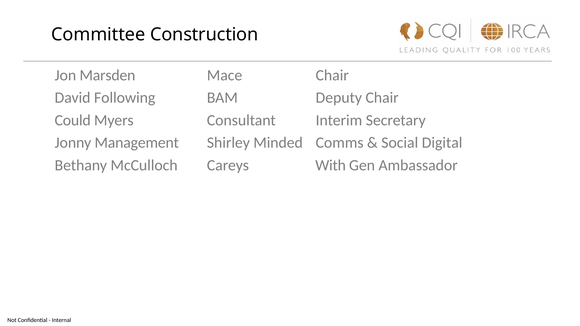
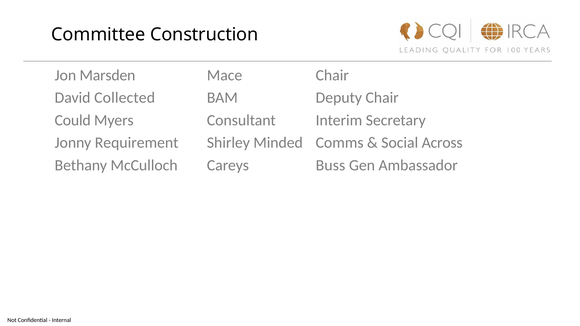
Following: Following -> Collected (125, 98)
Management: Management -> Requirement (137, 143)
Digital: Digital -> Across (442, 143)
With: With -> Buss (330, 165)
